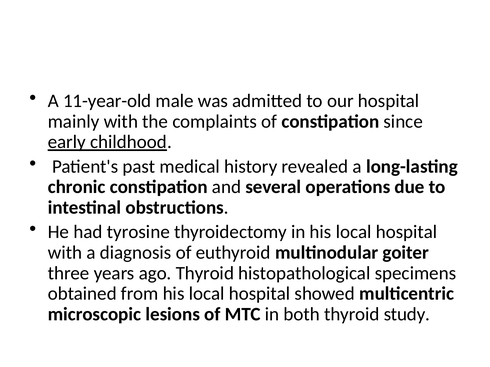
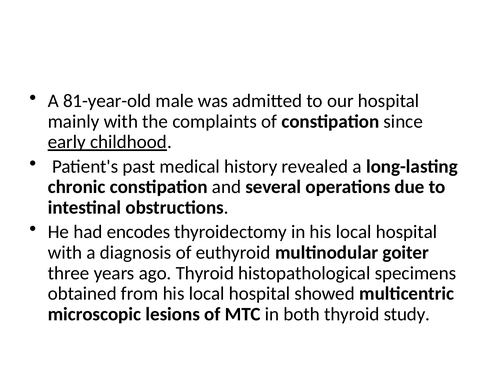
11-year-old: 11-year-old -> 81-year-old (107, 101)
tyrosine: tyrosine -> encodes (138, 232)
